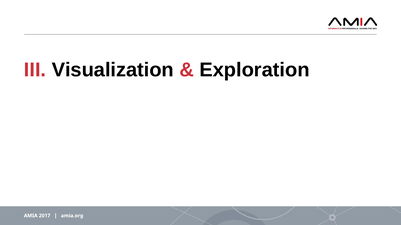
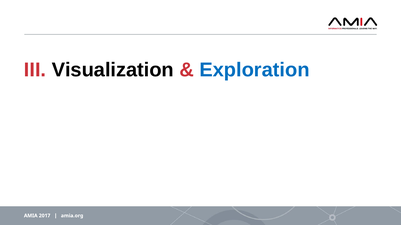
Exploration colour: black -> blue (254, 70)
